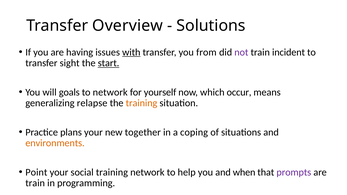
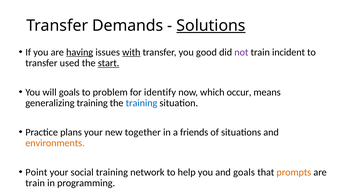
Overview: Overview -> Demands (128, 26)
Solutions underline: none -> present (211, 26)
having underline: none -> present (80, 52)
from: from -> good (206, 52)
sight: sight -> used (70, 63)
to network: network -> problem (110, 92)
yourself: yourself -> identify (160, 92)
generalizing relapse: relapse -> training (92, 103)
training colour: orange -> blue (142, 103)
coping: coping -> friends (194, 132)
and when: when -> goals (244, 172)
prompts colour: purple -> orange (294, 172)
